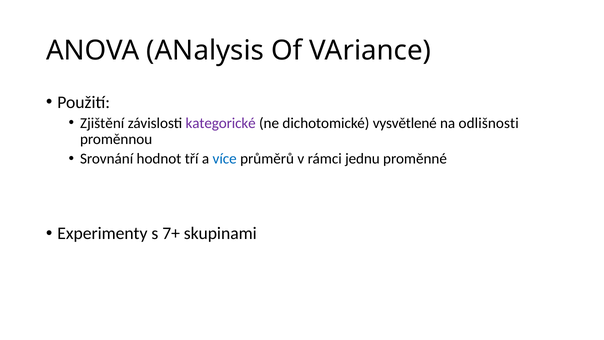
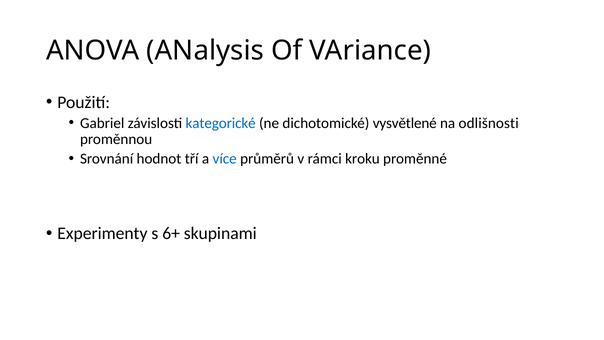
Zjištění: Zjištění -> Gabriel (102, 123)
kategorické colour: purple -> blue (221, 123)
jednu: jednu -> kroku (362, 159)
7+: 7+ -> 6+ (171, 233)
